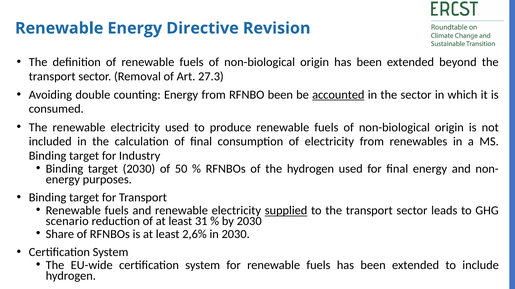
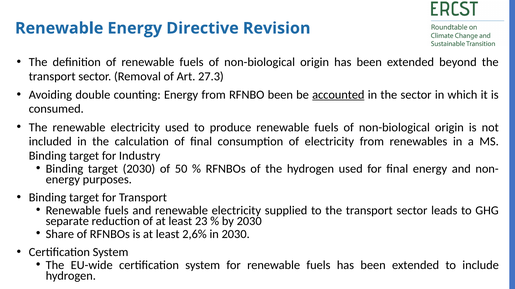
supplied underline: present -> none (286, 211)
scenario: scenario -> separate (67, 222)
31: 31 -> 23 (201, 222)
